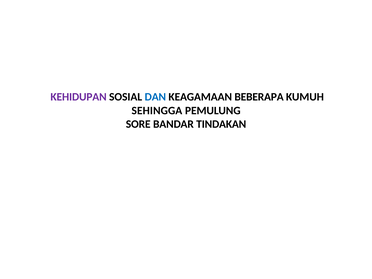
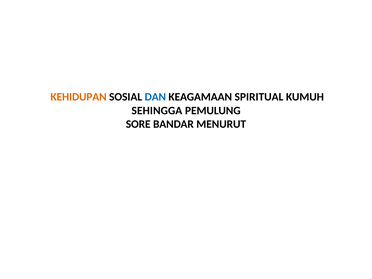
KEHIDUPAN colour: purple -> orange (79, 97)
BEBERAPA: BEBERAPA -> SPIRITUAL (259, 97)
TINDAKAN: TINDAKAN -> MENURUT (221, 124)
